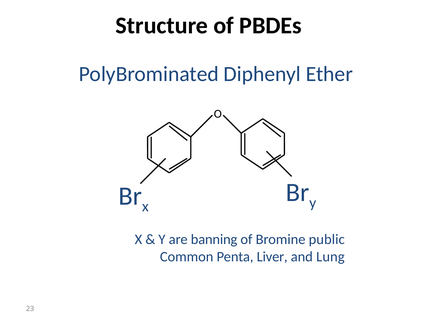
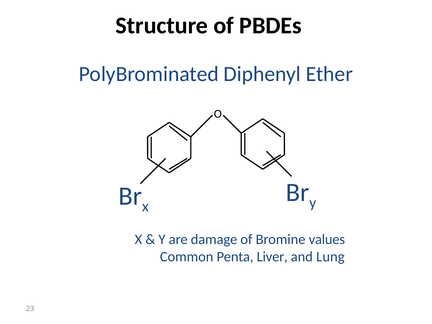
banning: banning -> damage (214, 239)
public: public -> values (327, 239)
